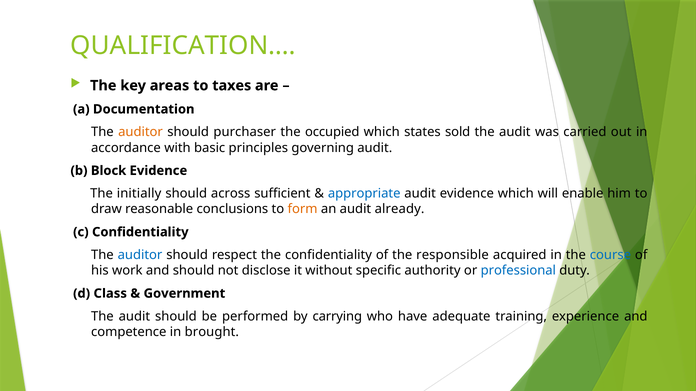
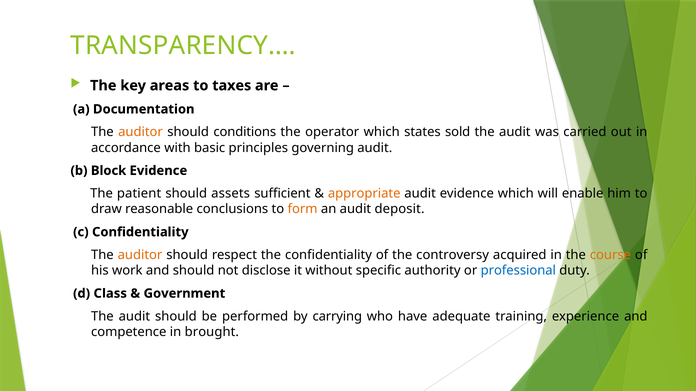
QUALIFICATION…: QUALIFICATION… -> TRANSPARENCY… (183, 46)
purchaser: purchaser -> conditions (245, 132)
occupied: occupied -> operator (332, 132)
initially: initially -> patient (139, 194)
across: across -> assets (231, 194)
appropriate colour: blue -> orange (364, 194)
already: already -> deposit (400, 209)
auditor colour: blue -> orange (140, 255)
responsible: responsible -> controversy (453, 255)
course colour: blue -> orange (610, 255)
